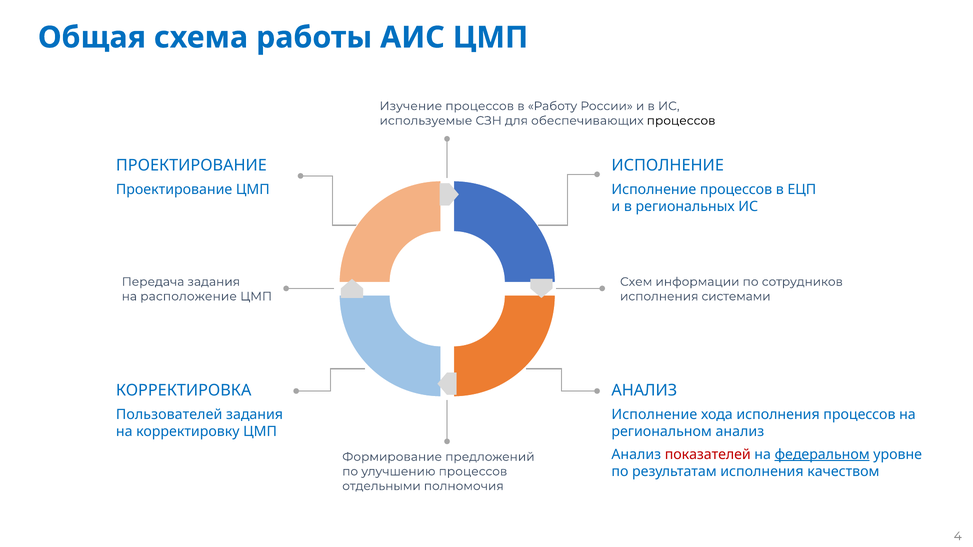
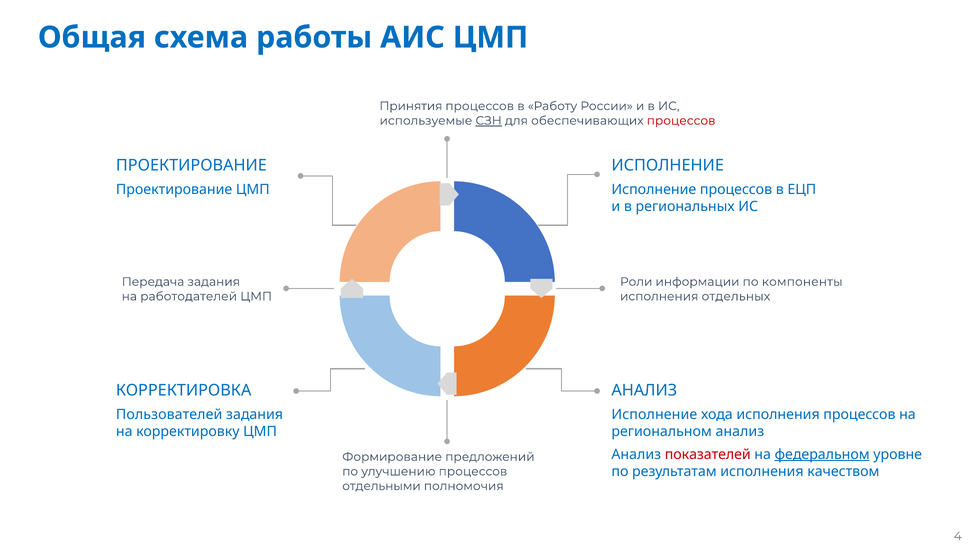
Изучение: Изучение -> Принятия (411, 106)
СЗН underline: none -> present (489, 121)
процессов colour: black -> red (681, 121)
Схем: Схем -> Роли (636, 282)
сотрудников: сотрудников -> компоненты (802, 282)
расположение: расположение -> работодателей (189, 297)
системами: системами -> отдельных (736, 297)
